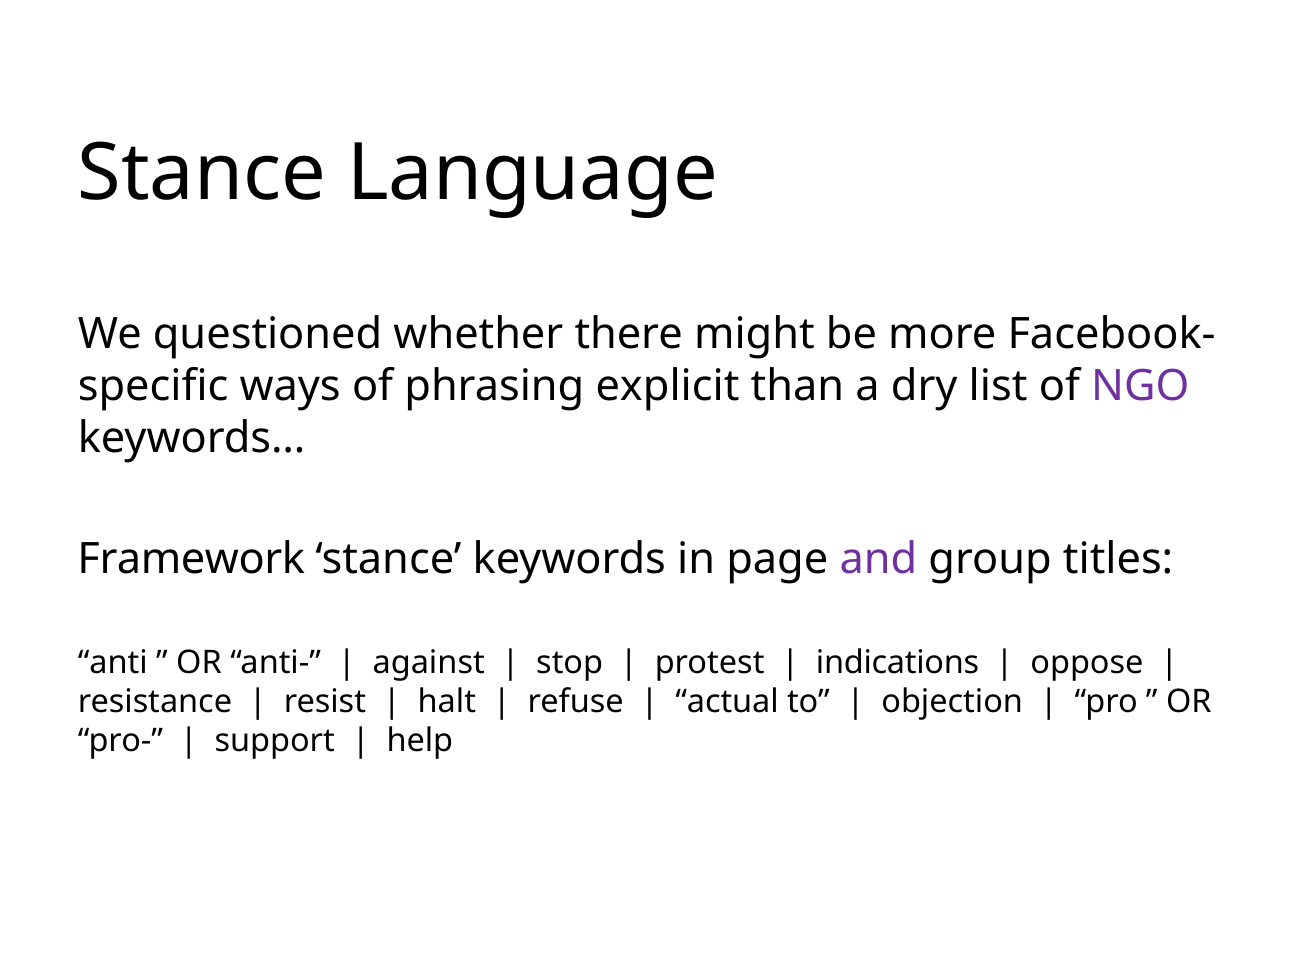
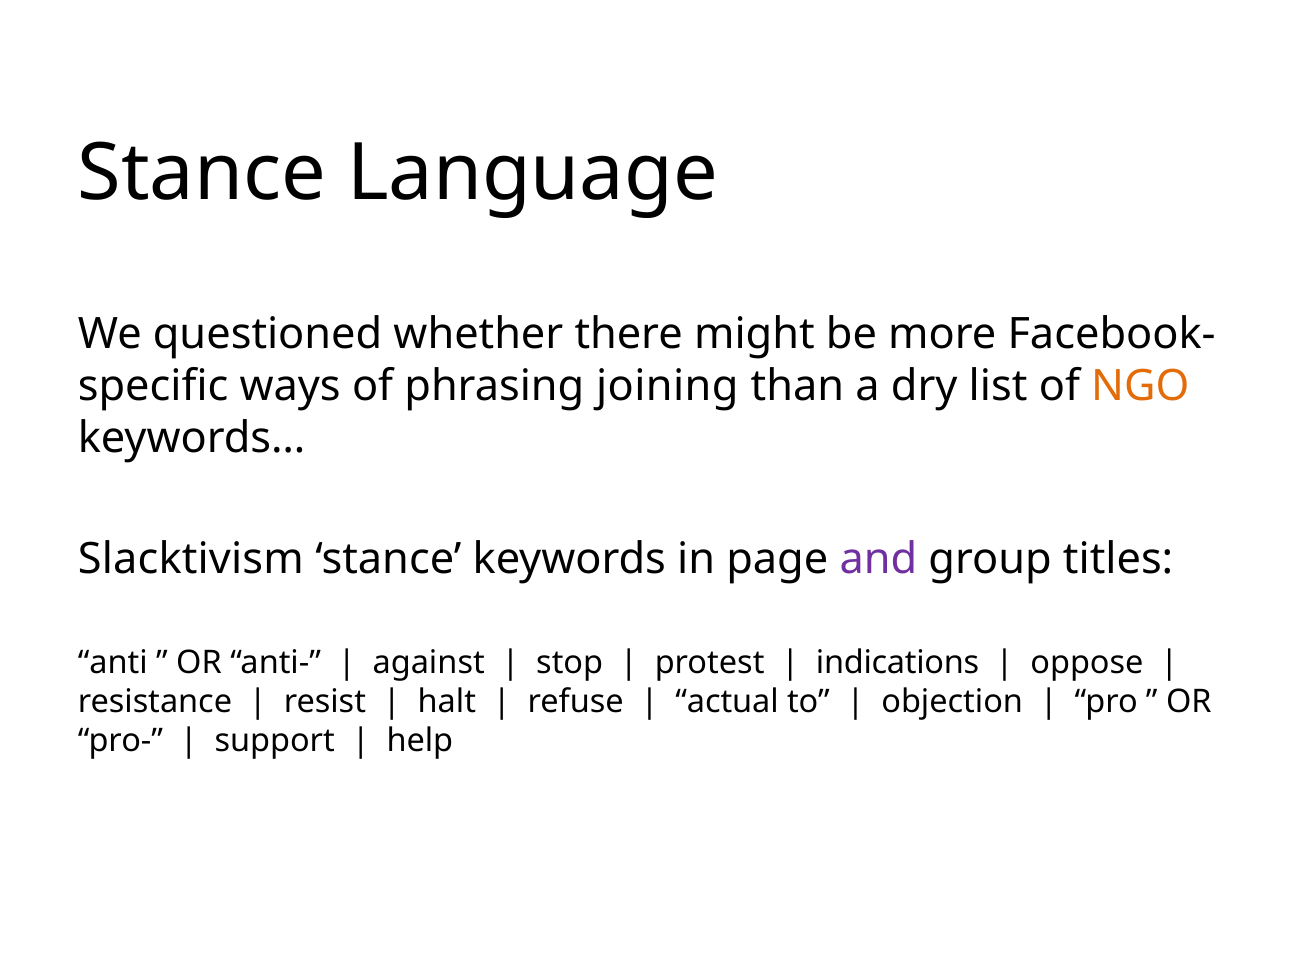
explicit: explicit -> joining (667, 386)
NGO colour: purple -> orange (1140, 386)
Framework: Framework -> Slacktivism (191, 559)
